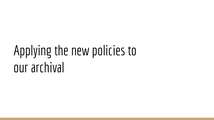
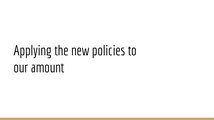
archival: archival -> amount (48, 68)
